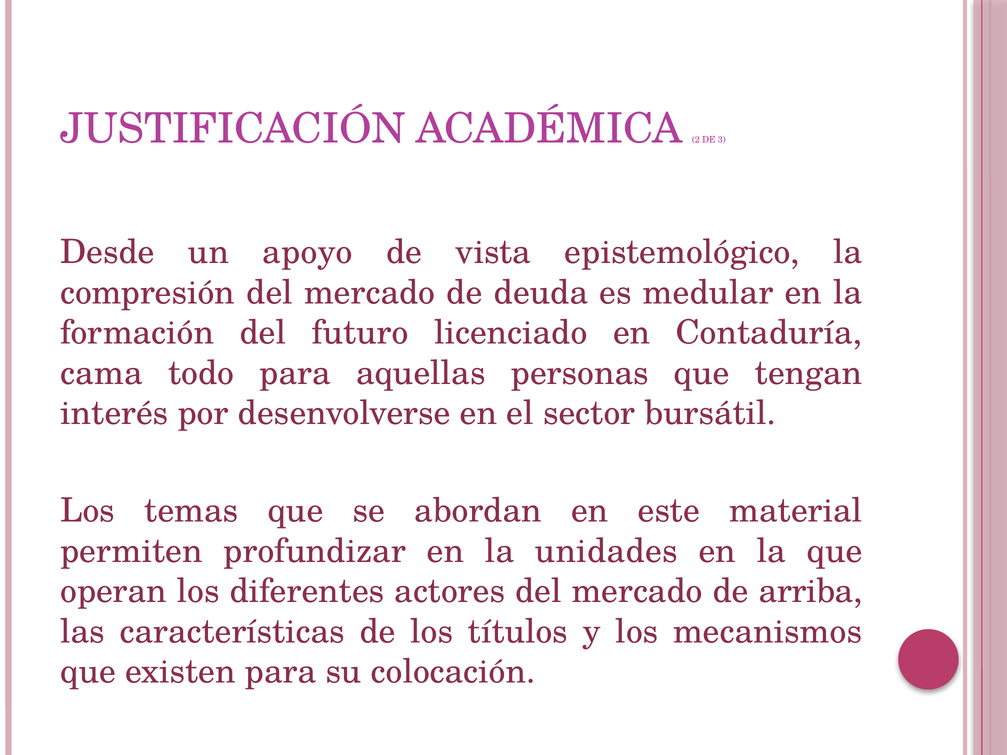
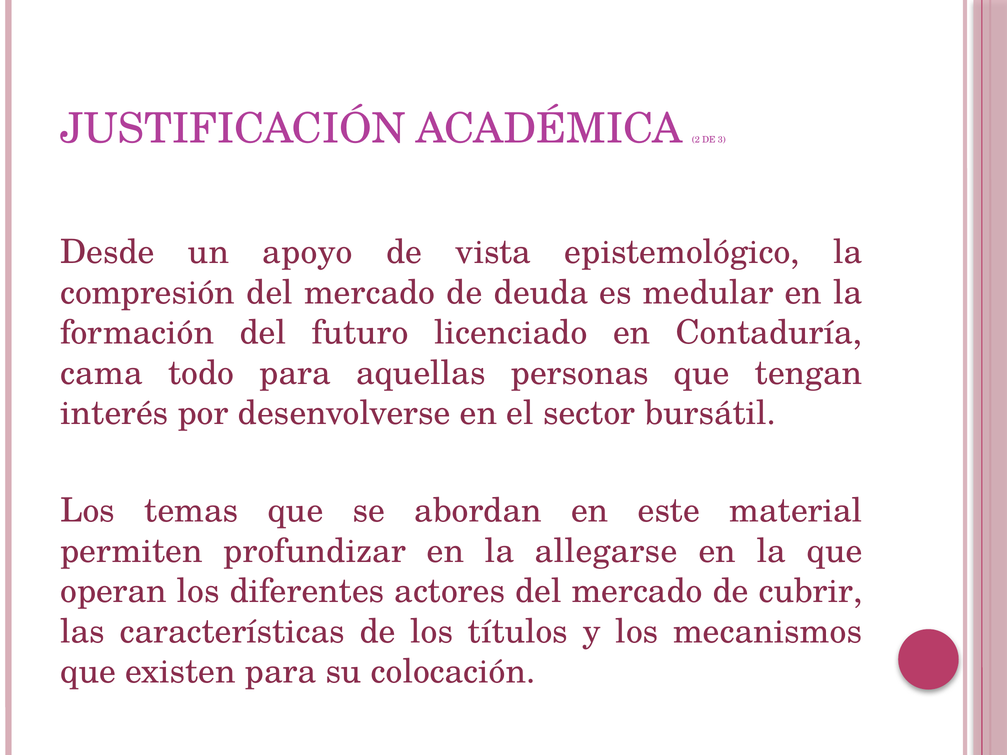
unidades: unidades -> allegarse (606, 551)
arriba: arriba -> cubrir (811, 591)
